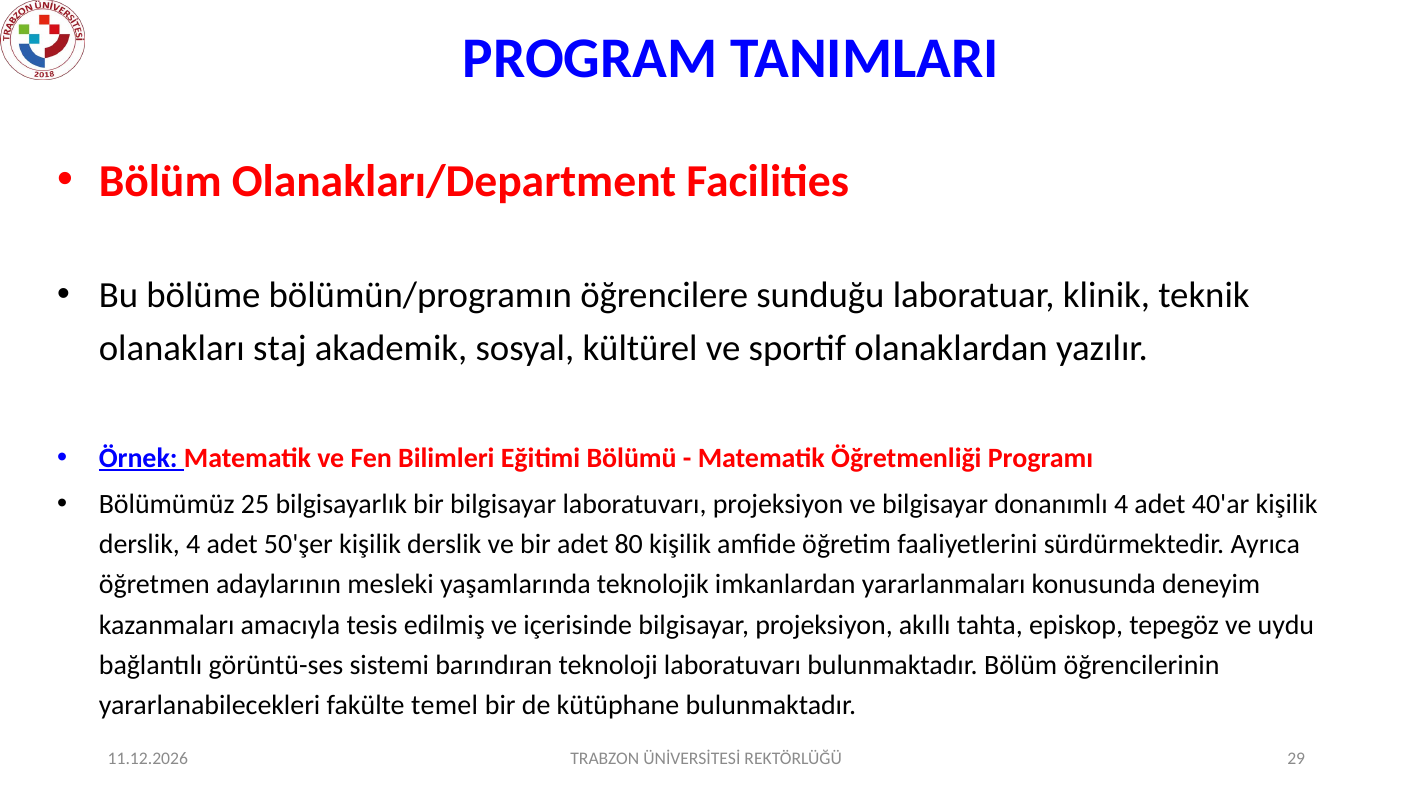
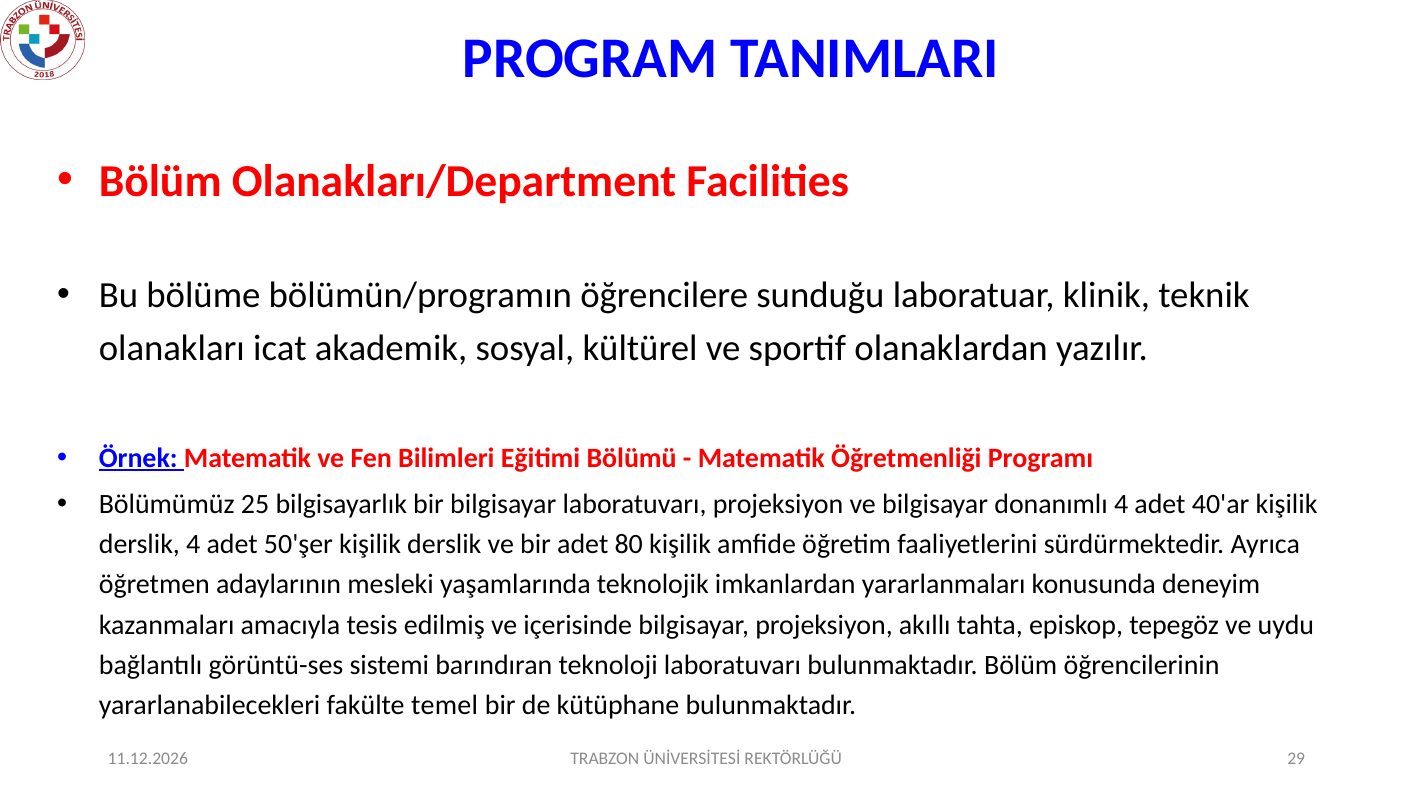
staj: staj -> icat (280, 348)
